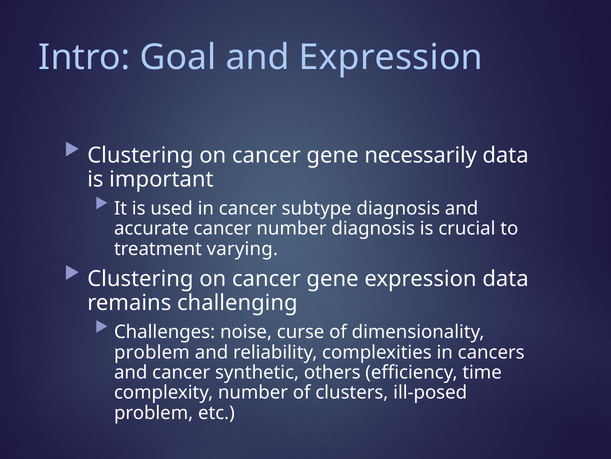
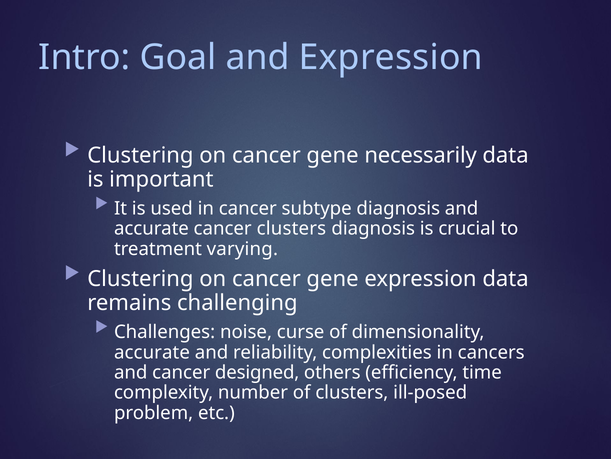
cancer number: number -> clusters (291, 228)
problem: problem -> accurate (152, 352)
synthetic: synthetic -> designed (257, 372)
